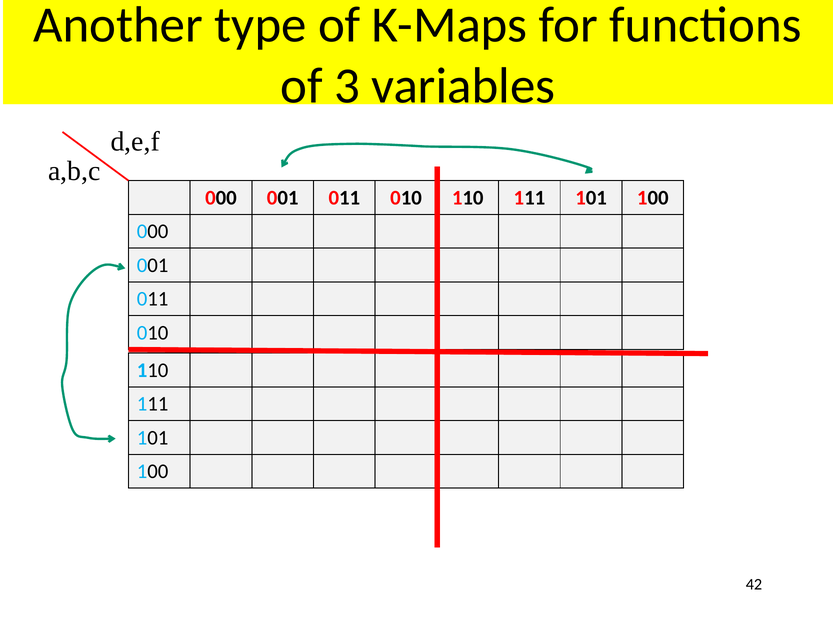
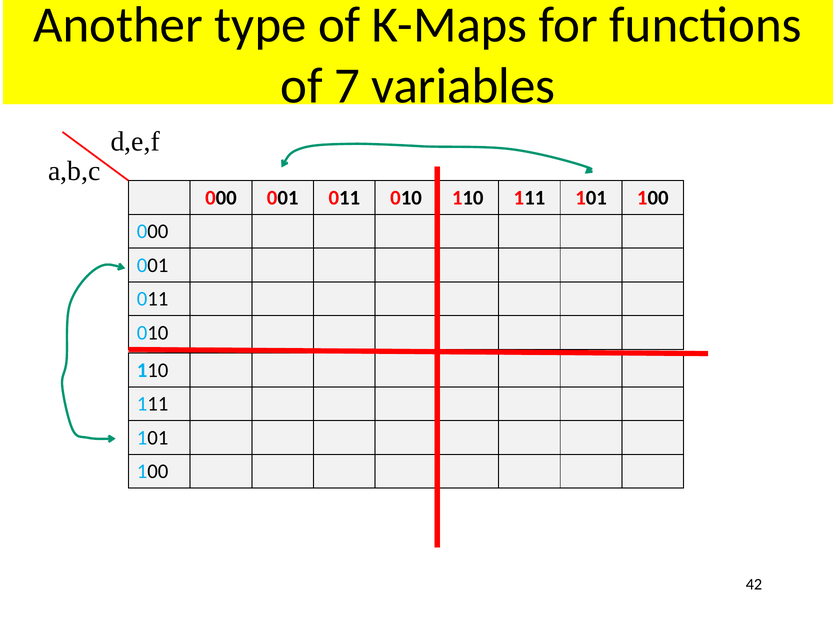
3: 3 -> 7 (347, 86)
